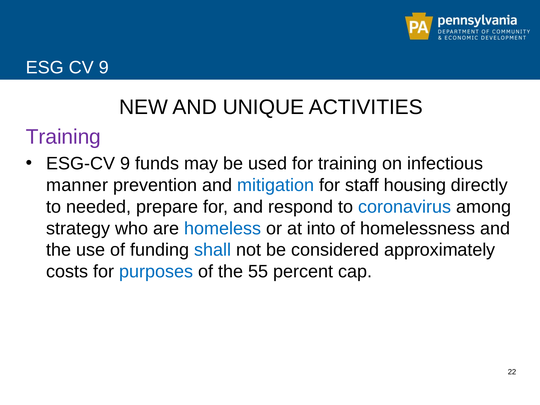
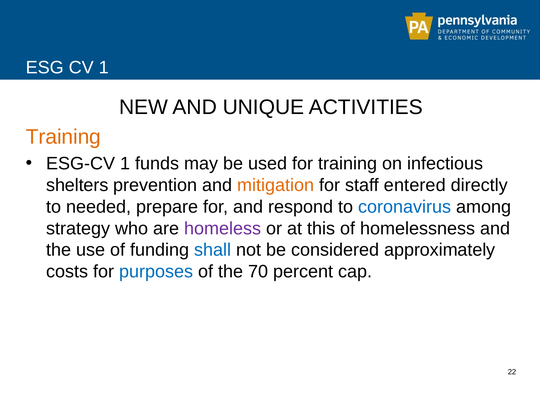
CV 9: 9 -> 1 (104, 68)
Training colour: purple -> orange (63, 137)
ESG-CV 9: 9 -> 1 (125, 164)
manner: manner -> shelters (77, 185)
mitigation colour: blue -> orange (276, 185)
housing: housing -> entered (415, 185)
homeless colour: blue -> purple (223, 228)
into: into -> this (321, 228)
55: 55 -> 70 (258, 272)
